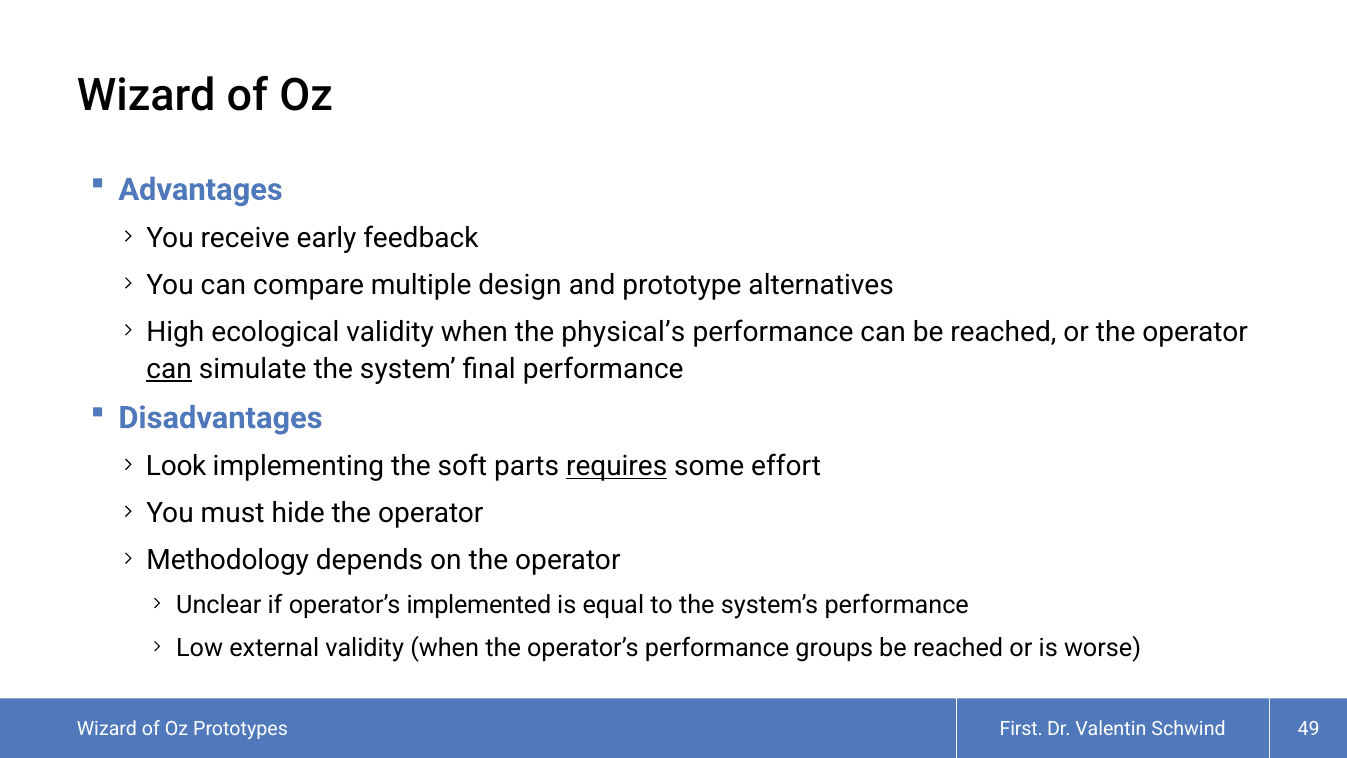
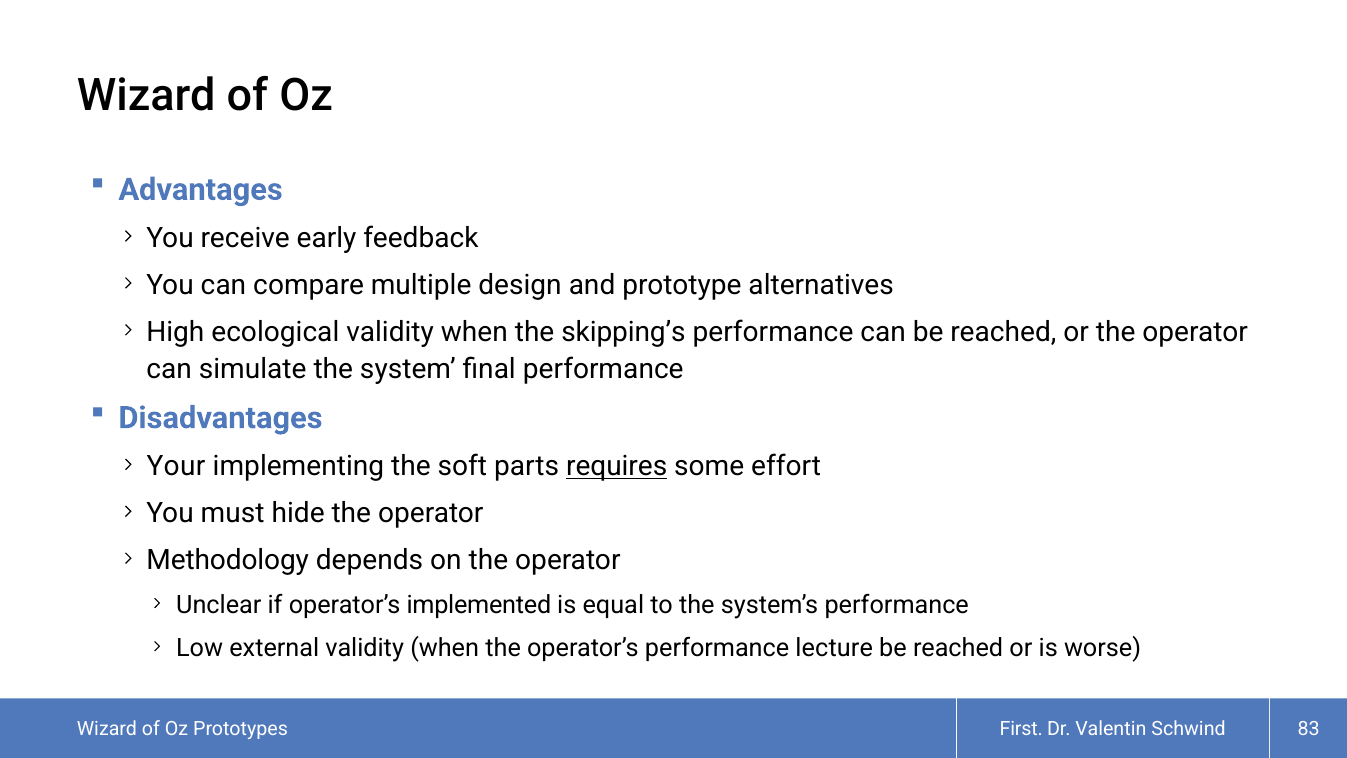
physical’s: physical’s -> skipping’s (623, 332)
can underline: present -> none (169, 369)
Look: Look -> Your (176, 466)
groups: groups -> lecture (834, 648)
49: 49 -> 83 (1309, 729)
